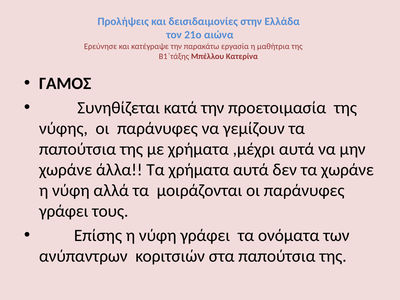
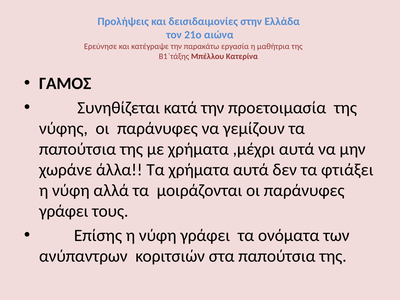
τα χωράνε: χωράνε -> φτιάξει (347, 170)
